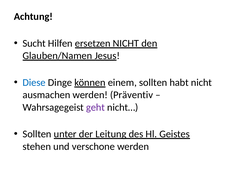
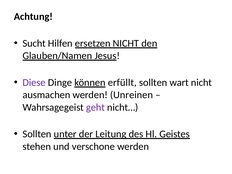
Diese colour: blue -> purple (34, 83)
einem: einem -> erfüllt (122, 83)
habt: habt -> wart (179, 83)
Präventiv: Präventiv -> Unreinen (132, 95)
